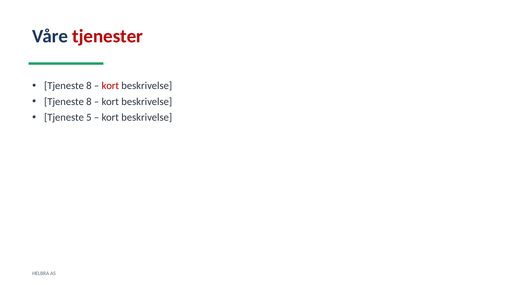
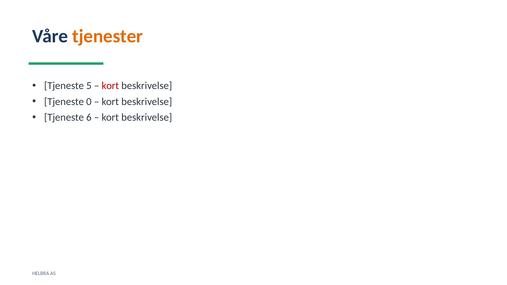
tjenester colour: red -> orange (108, 36)
8: 8 -> 5 (89, 86)
8: 8 -> 0 (89, 102)
5: 5 -> 6 (89, 118)
